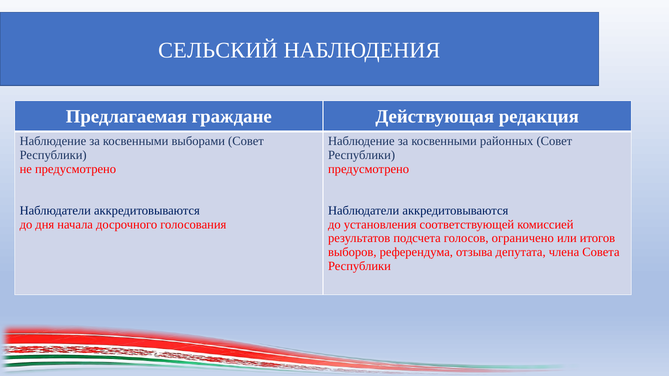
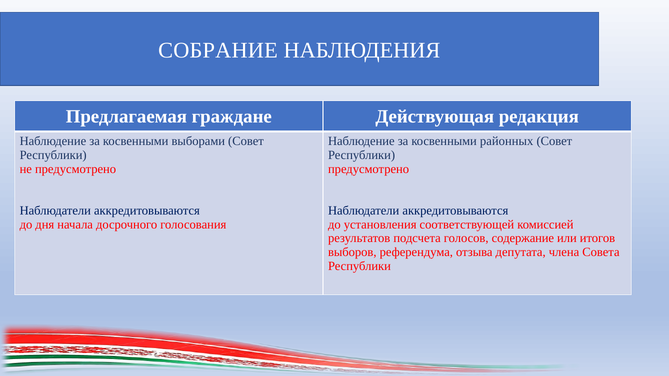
СЕЛЬСКИЙ: СЕЛЬСКИЙ -> СОБРАНИЕ (218, 50)
ограничено: ограничено -> содержание (523, 239)
